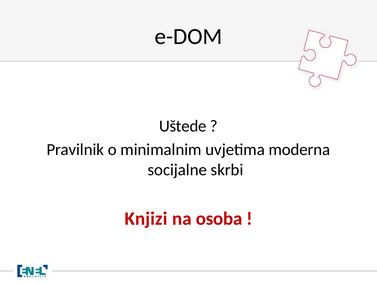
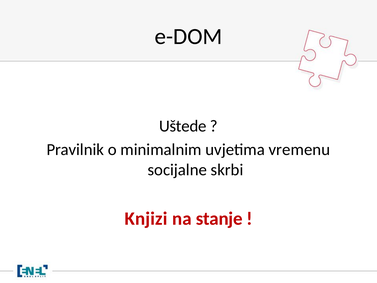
moderna: moderna -> vremenu (299, 149)
osoba: osoba -> stanje (219, 218)
